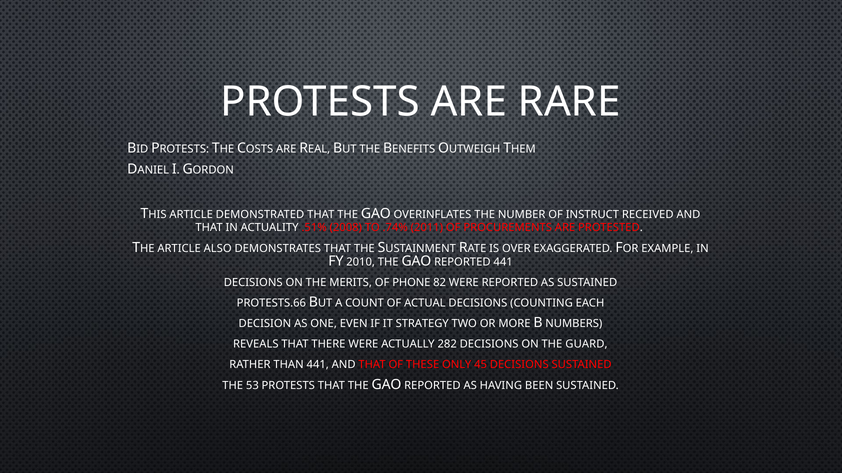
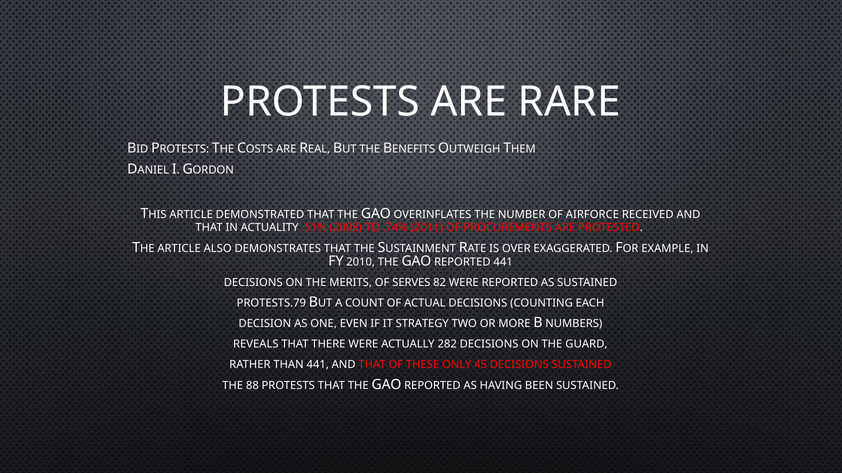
INSTRUCT: INSTRUCT -> AIRFORCE (592, 215)
PHONE: PHONE -> SERVES (411, 283)
PROTESTS.66: PROTESTS.66 -> PROTESTS.79 (271, 303)
53: 53 -> 88 (252, 386)
